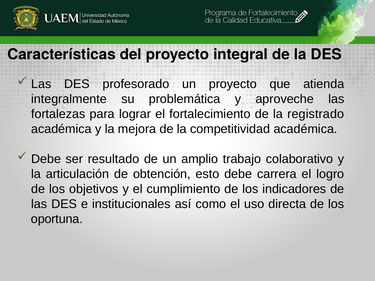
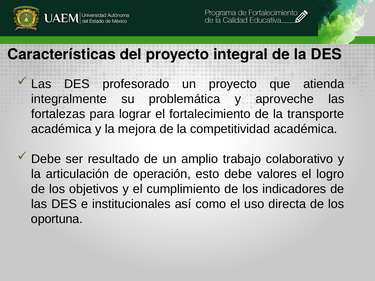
registrado: registrado -> transporte (316, 114)
obtención: obtención -> operación (162, 174)
carrera: carrera -> valores (277, 174)
